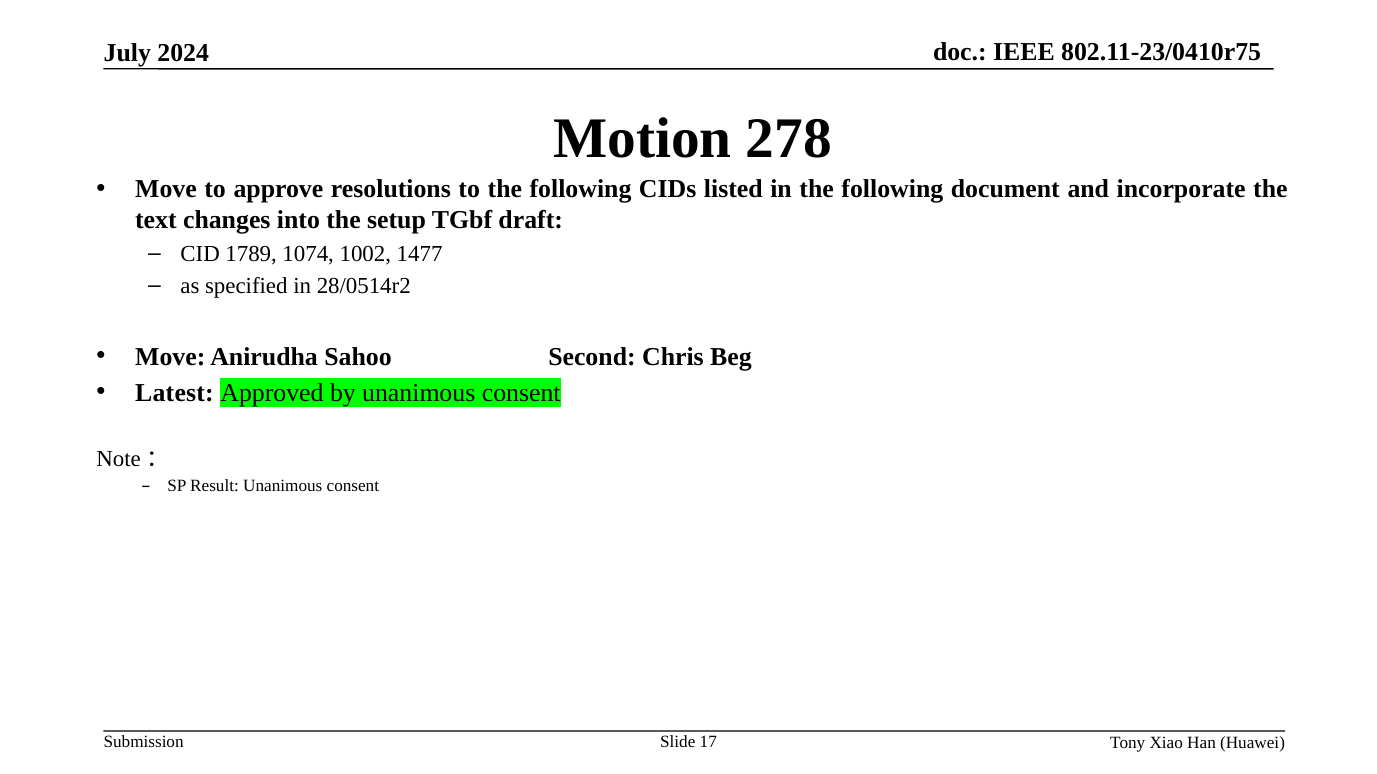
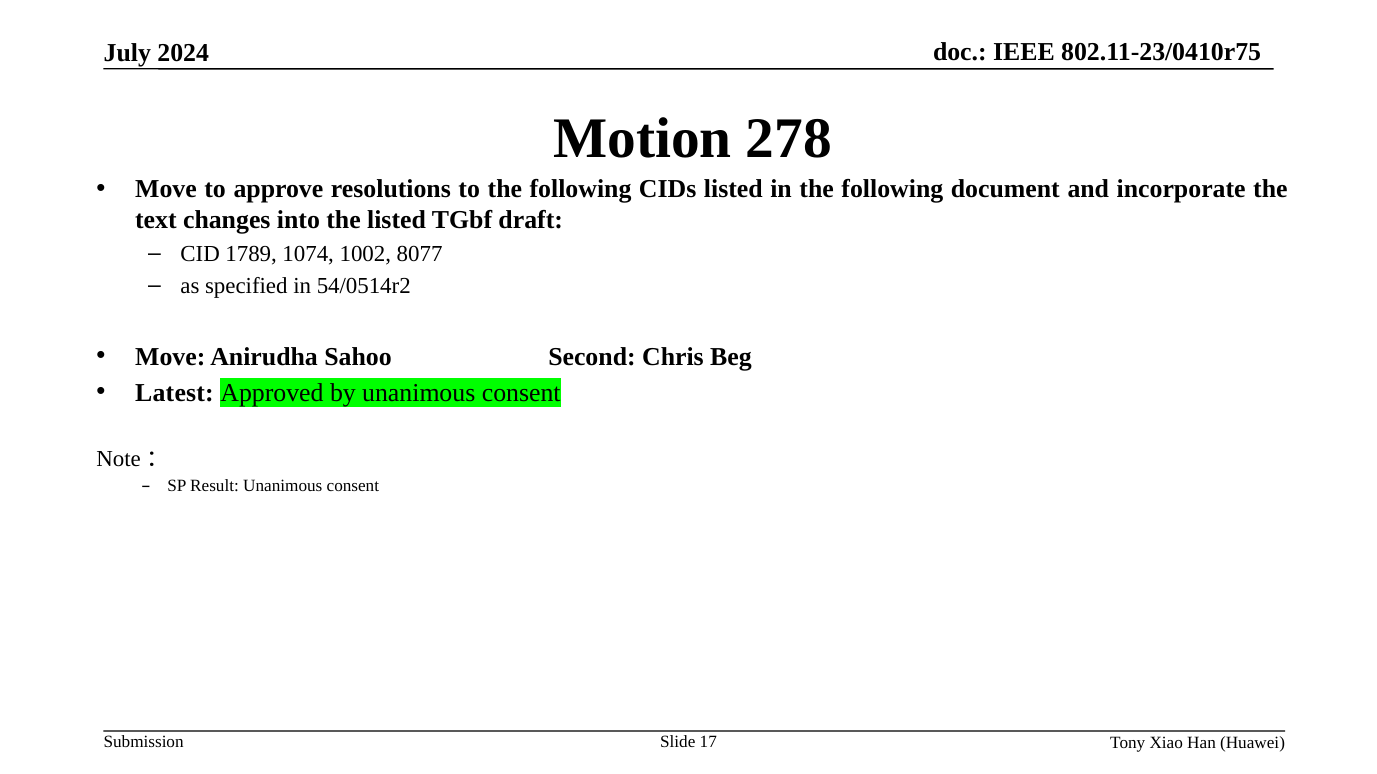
the setup: setup -> listed (397, 220)
1477: 1477 -> 8077 (420, 254)
28/0514r2: 28/0514r2 -> 54/0514r2 (364, 286)
